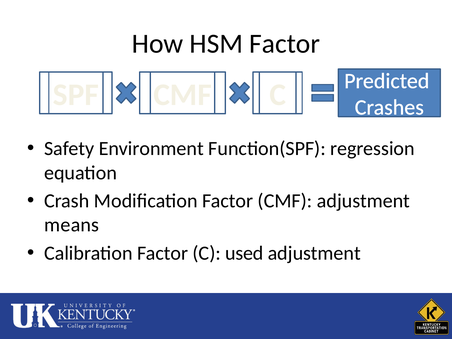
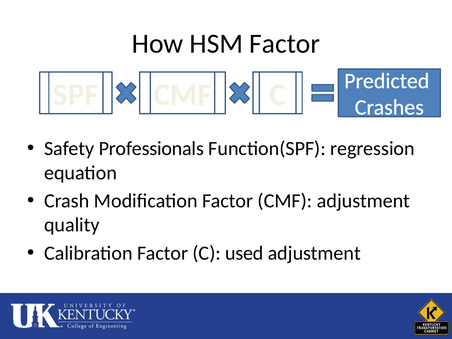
Environment: Environment -> Professionals (151, 149)
means: means -> quality (72, 225)
